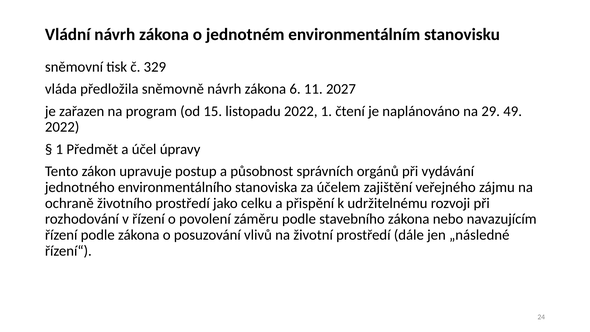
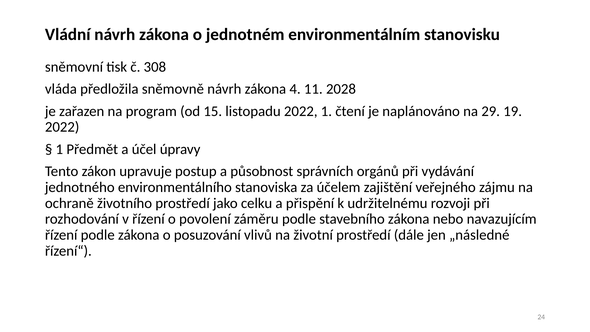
329: 329 -> 308 (155, 67)
6: 6 -> 4 (295, 89)
2027: 2027 -> 2028 (341, 89)
49: 49 -> 19 (513, 111)
